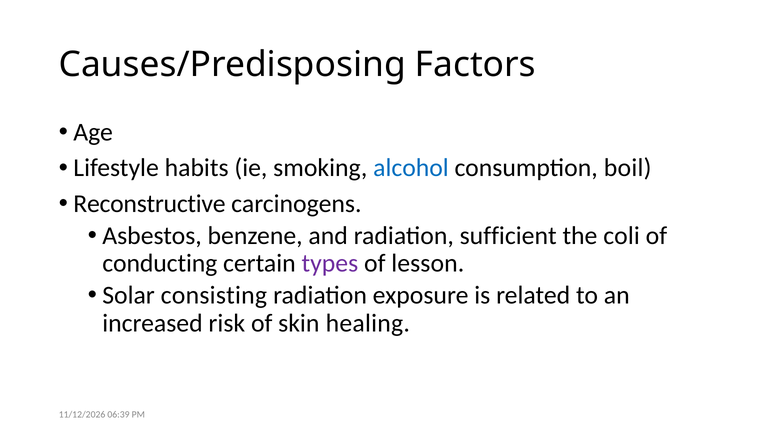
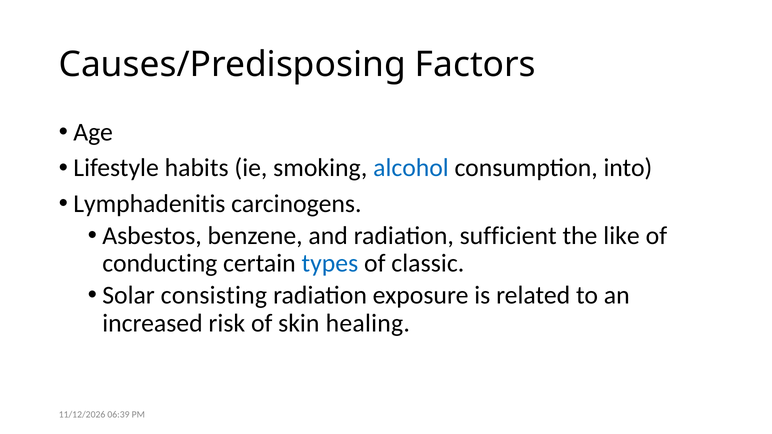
boil: boil -> into (628, 168)
Reconstructive: Reconstructive -> Lymphadenitis (149, 204)
coli: coli -> like (622, 236)
types colour: purple -> blue (330, 264)
lesson: lesson -> classic (428, 264)
